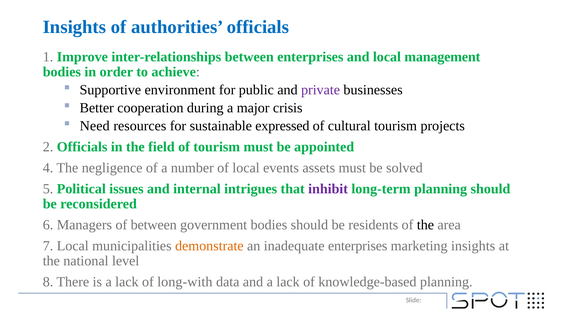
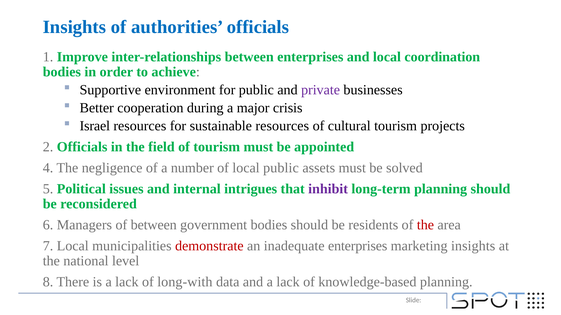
management: management -> coordination (442, 57)
Need: Need -> Israel (95, 126)
sustainable expressed: expressed -> resources (282, 126)
local events: events -> public (281, 168)
the colour: black -> red (425, 225)
demonstrate colour: orange -> red (209, 246)
